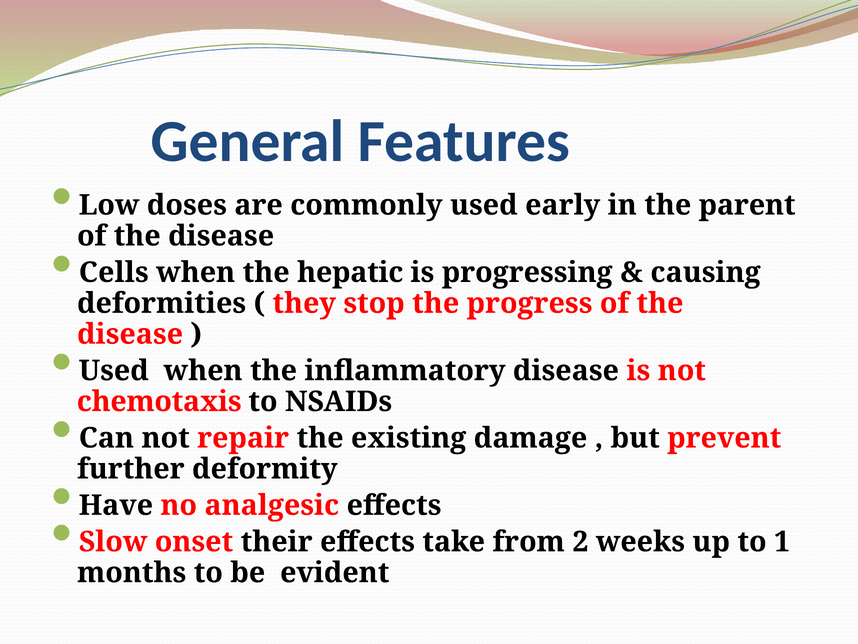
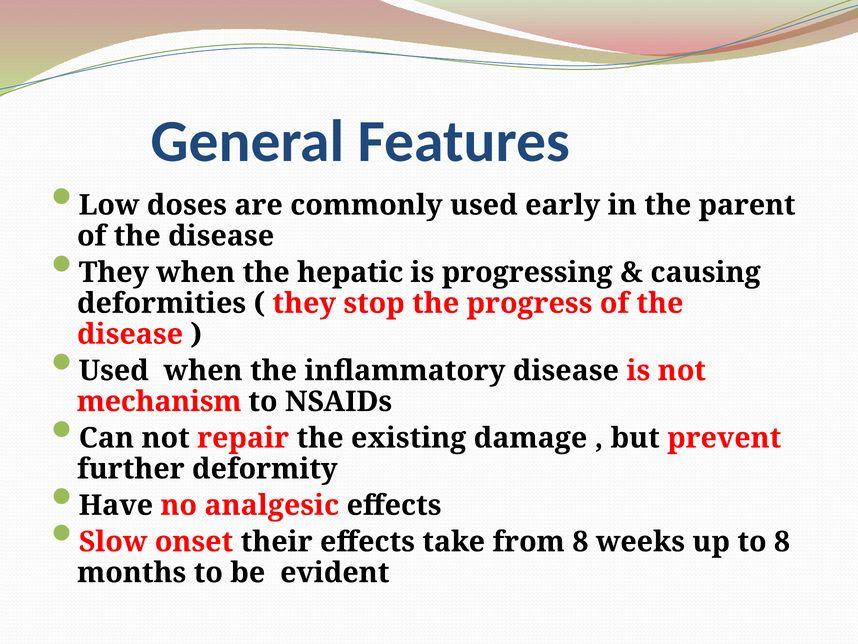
Cells: Cells -> They (114, 272)
chemotaxis: chemotaxis -> mechanism (159, 401)
from 2: 2 -> 8 (580, 541)
to 1: 1 -> 8 (782, 541)
